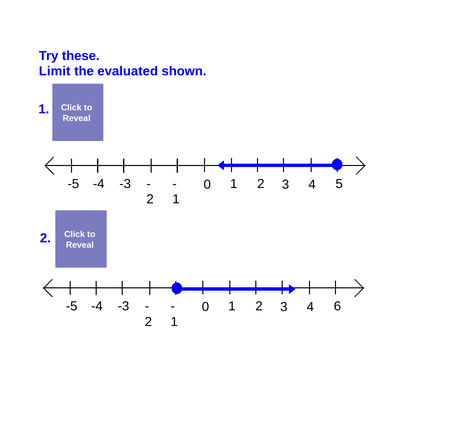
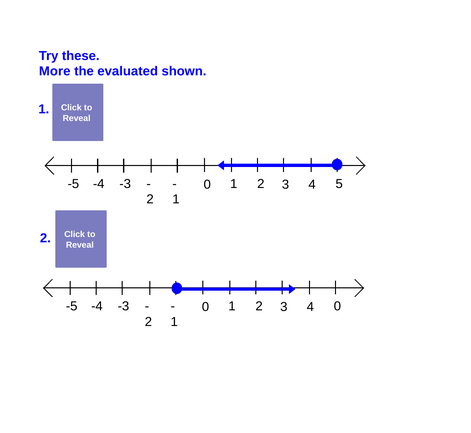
Limit: Limit -> More (55, 71)
4 6: 6 -> 0 (337, 307)
